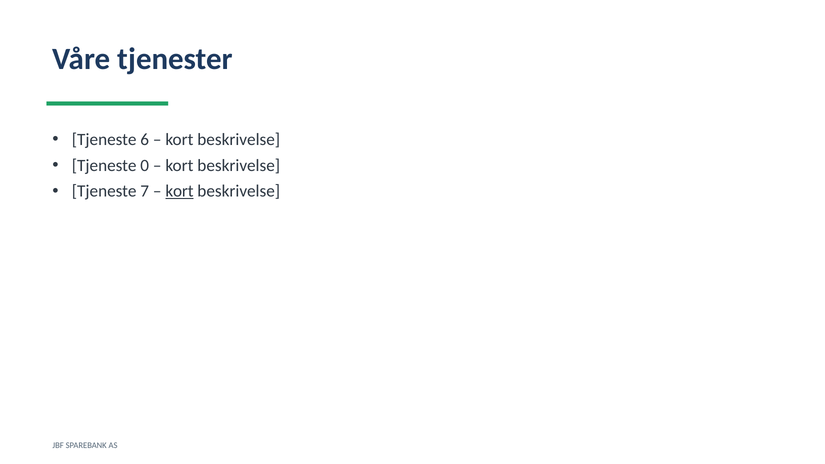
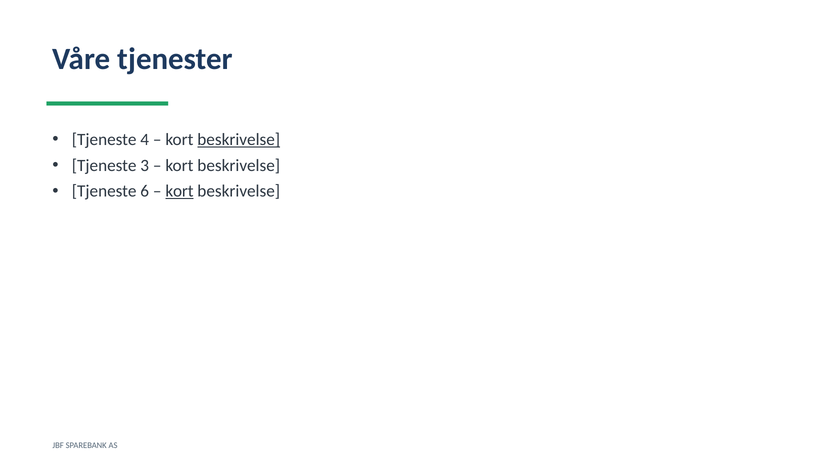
6: 6 -> 4 (145, 140)
beskrivelse underline: none -> present (239, 140)
0: 0 -> 3 (145, 166)
7: 7 -> 6 (145, 191)
